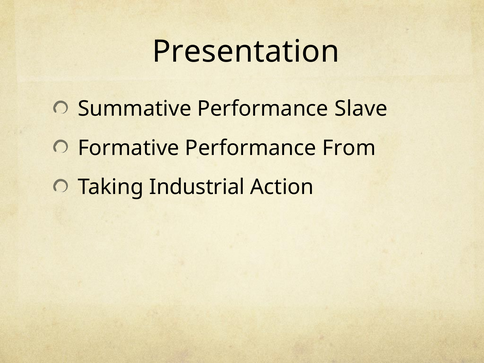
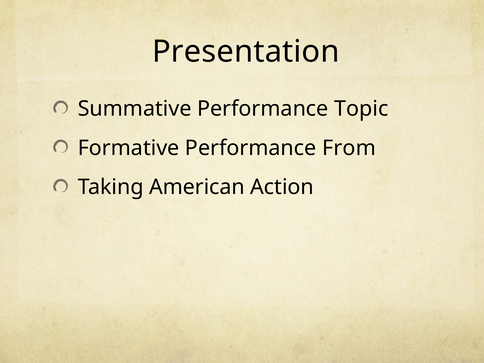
Slave: Slave -> Topic (361, 109)
Industrial: Industrial -> American (197, 187)
